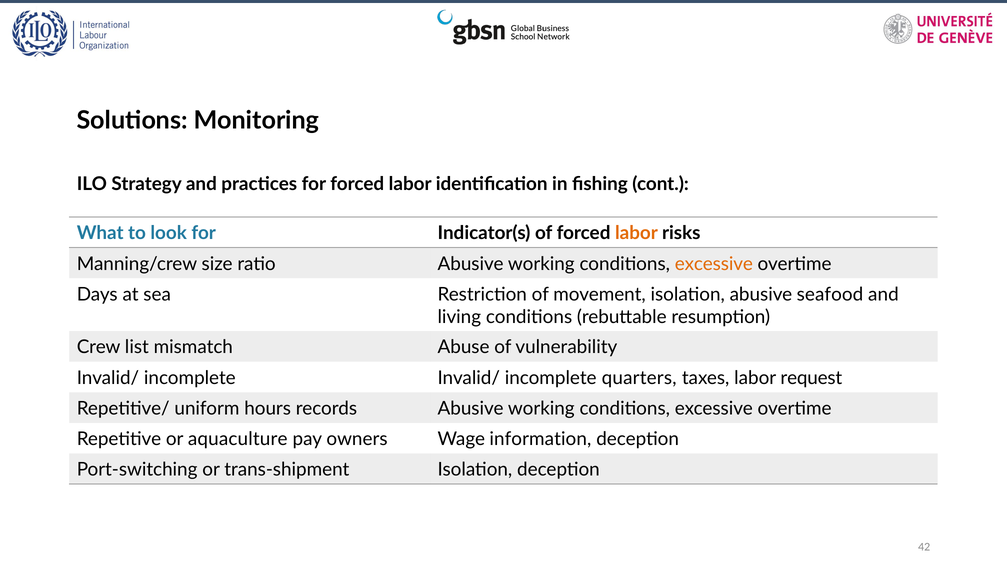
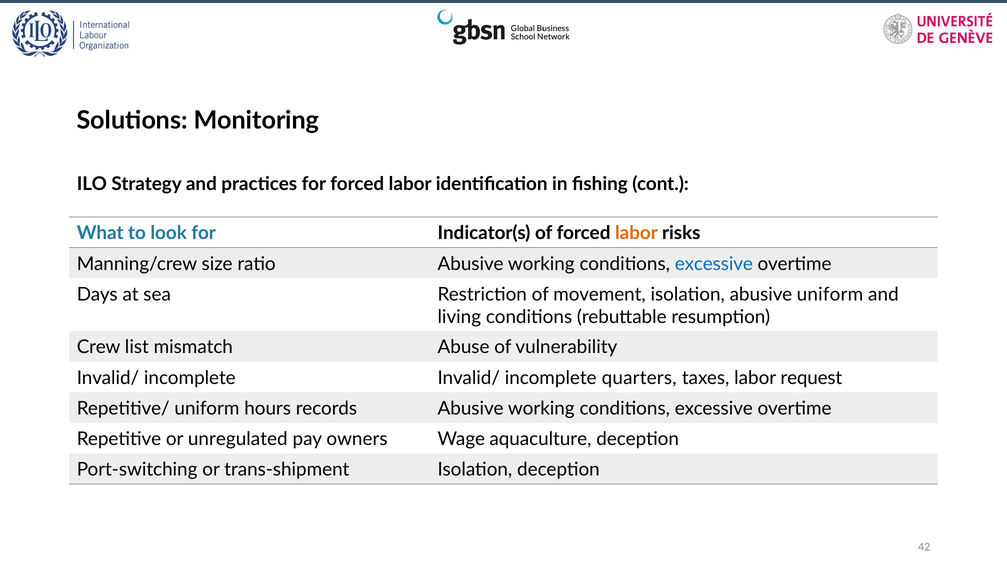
excessive colour: orange -> blue (714, 264)
abusive seafood: seafood -> uniform (830, 295)
aquaculture: aquaculture -> unregulated (238, 439)
information: information -> aquaculture (540, 439)
